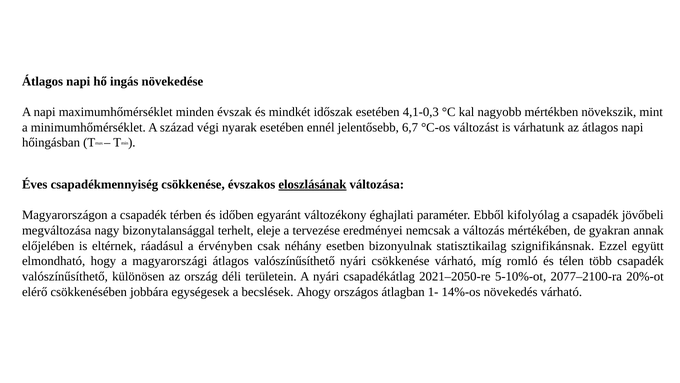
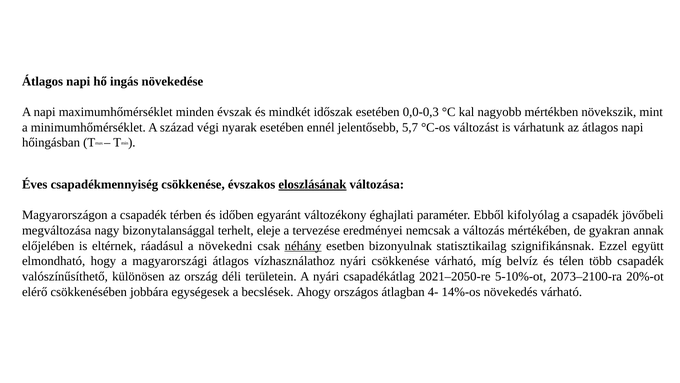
4,1-0,3: 4,1-0,3 -> 0,0-0,3 (421, 112)
6,7: 6,7 -> 5,7 (410, 127)
érvényben: érvényben -> növekedni (225, 246)
néhány underline: none -> present (303, 246)
átlagos valószínűsíthető: valószínűsíthető -> vízhasználathoz (294, 261)
romló: romló -> belvíz (522, 261)
2077–2100-ra: 2077–2100-ra -> 2073–2100-ra (586, 276)
1-: 1- -> 4- (433, 291)
